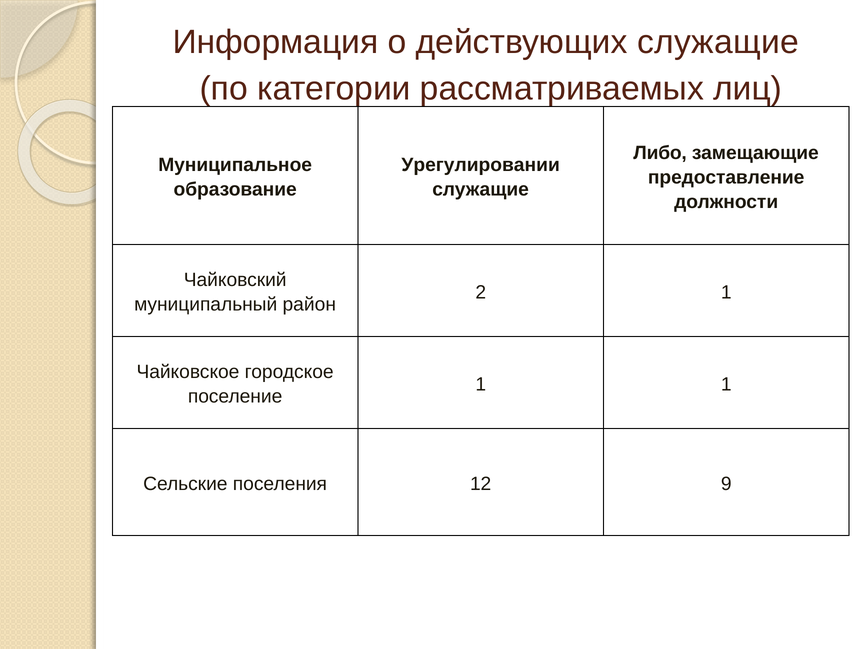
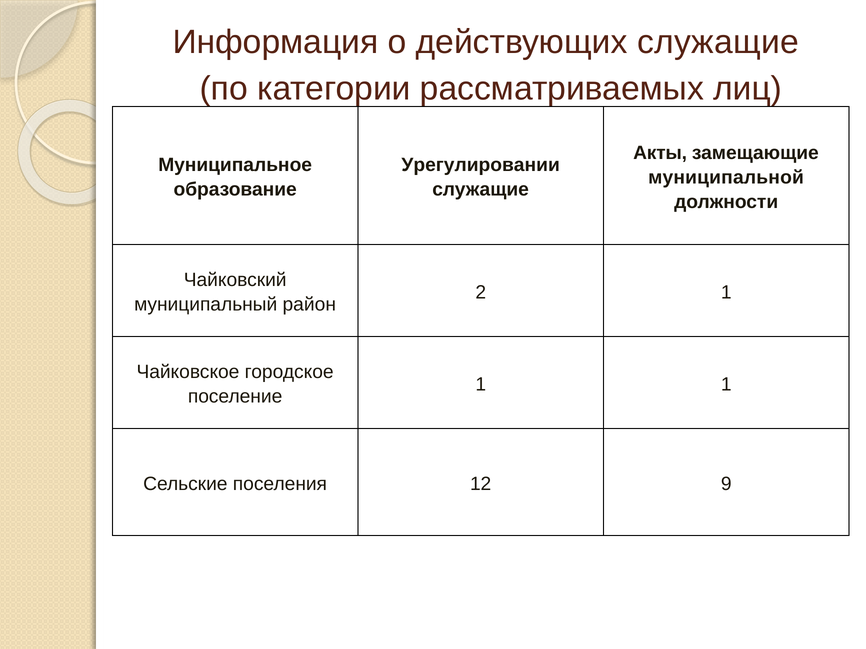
Либо: Либо -> Акты (660, 153)
предоставление: предоставление -> муниципальной (726, 177)
